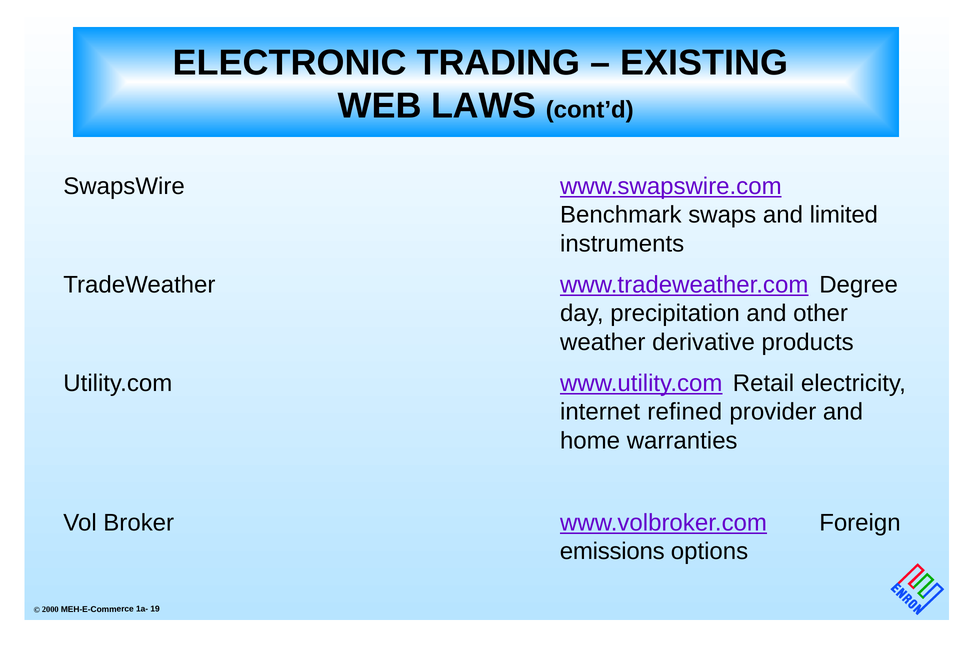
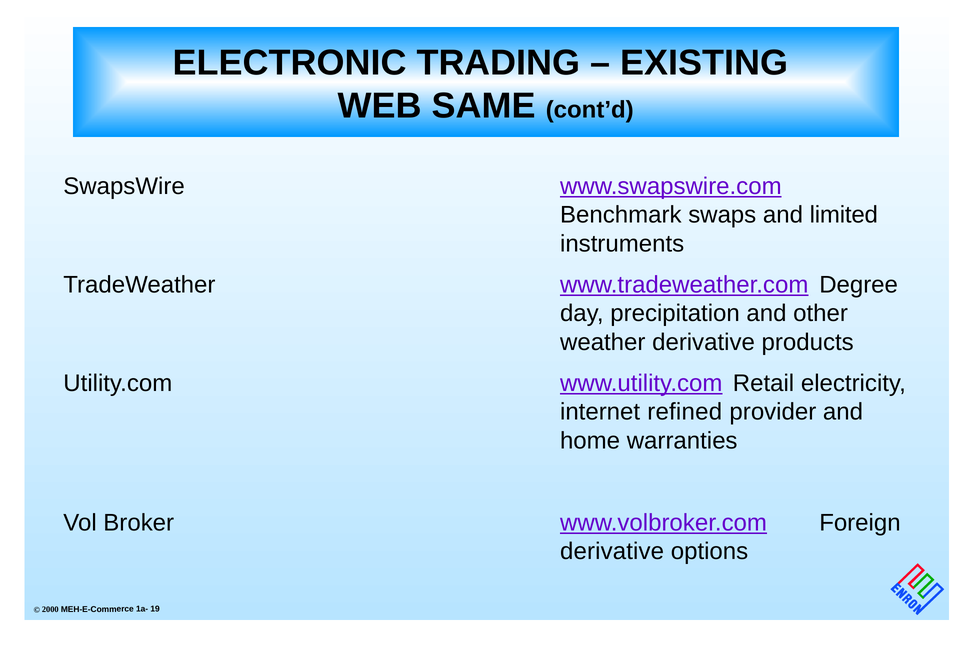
LAWS: LAWS -> SAME (484, 106)
emissions: emissions -> derivative (612, 551)
